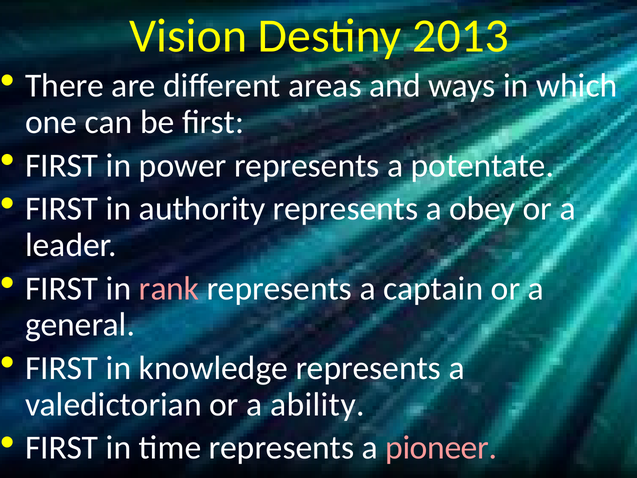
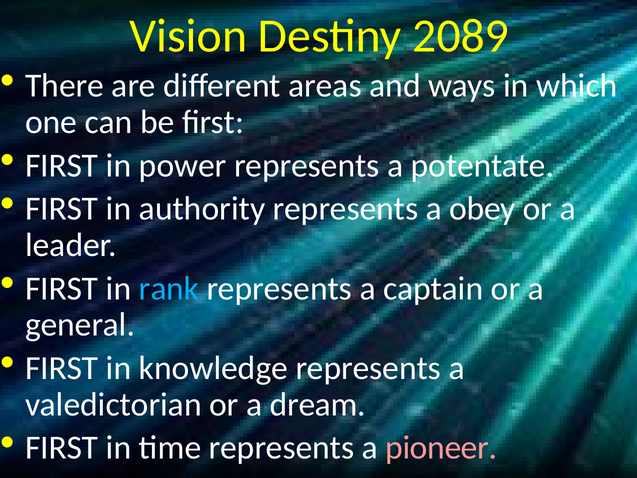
2013: 2013 -> 2089 (461, 36)
rank colour: pink -> light blue (169, 288)
ability: ability -> dream (318, 404)
